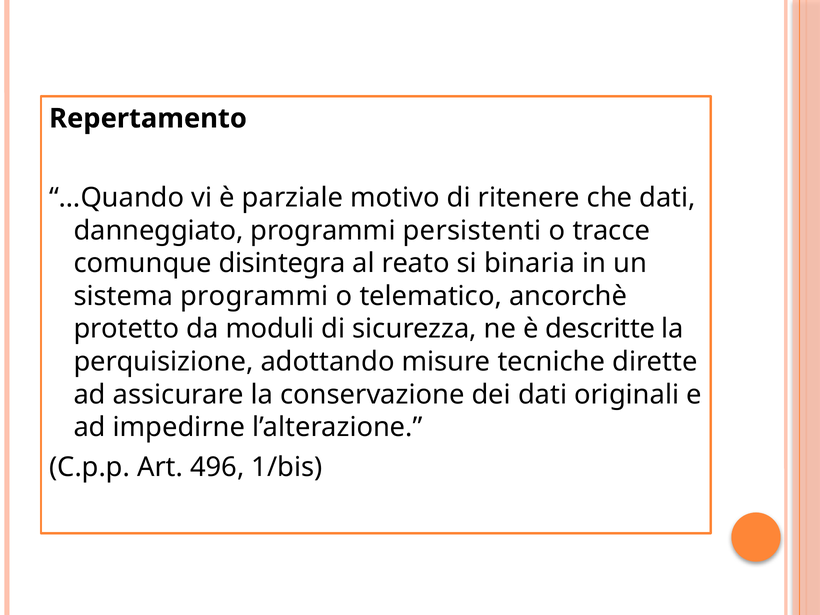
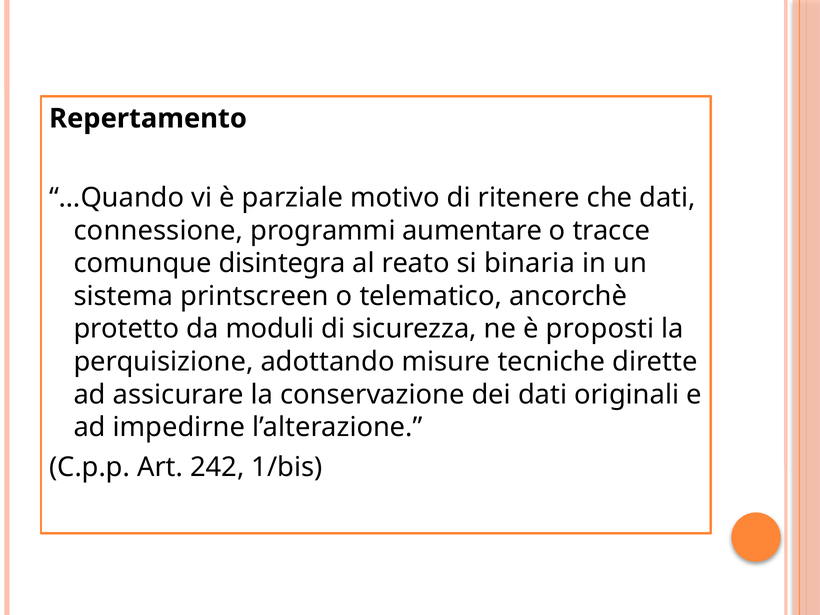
danneggiato: danneggiato -> connessione (158, 231)
persistenti: persistenti -> aumentare (472, 231)
sistema programmi: programmi -> printscreen (254, 296)
descritte: descritte -> proposti (600, 329)
496: 496 -> 242 (217, 467)
